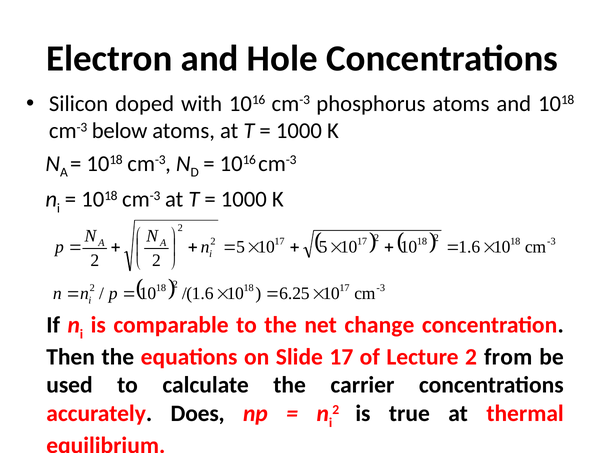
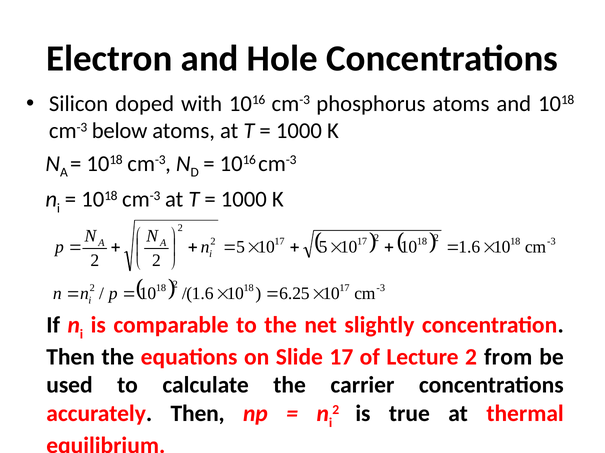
change: change -> slightly (379, 325)
accurately Does: Does -> Then (198, 414)
